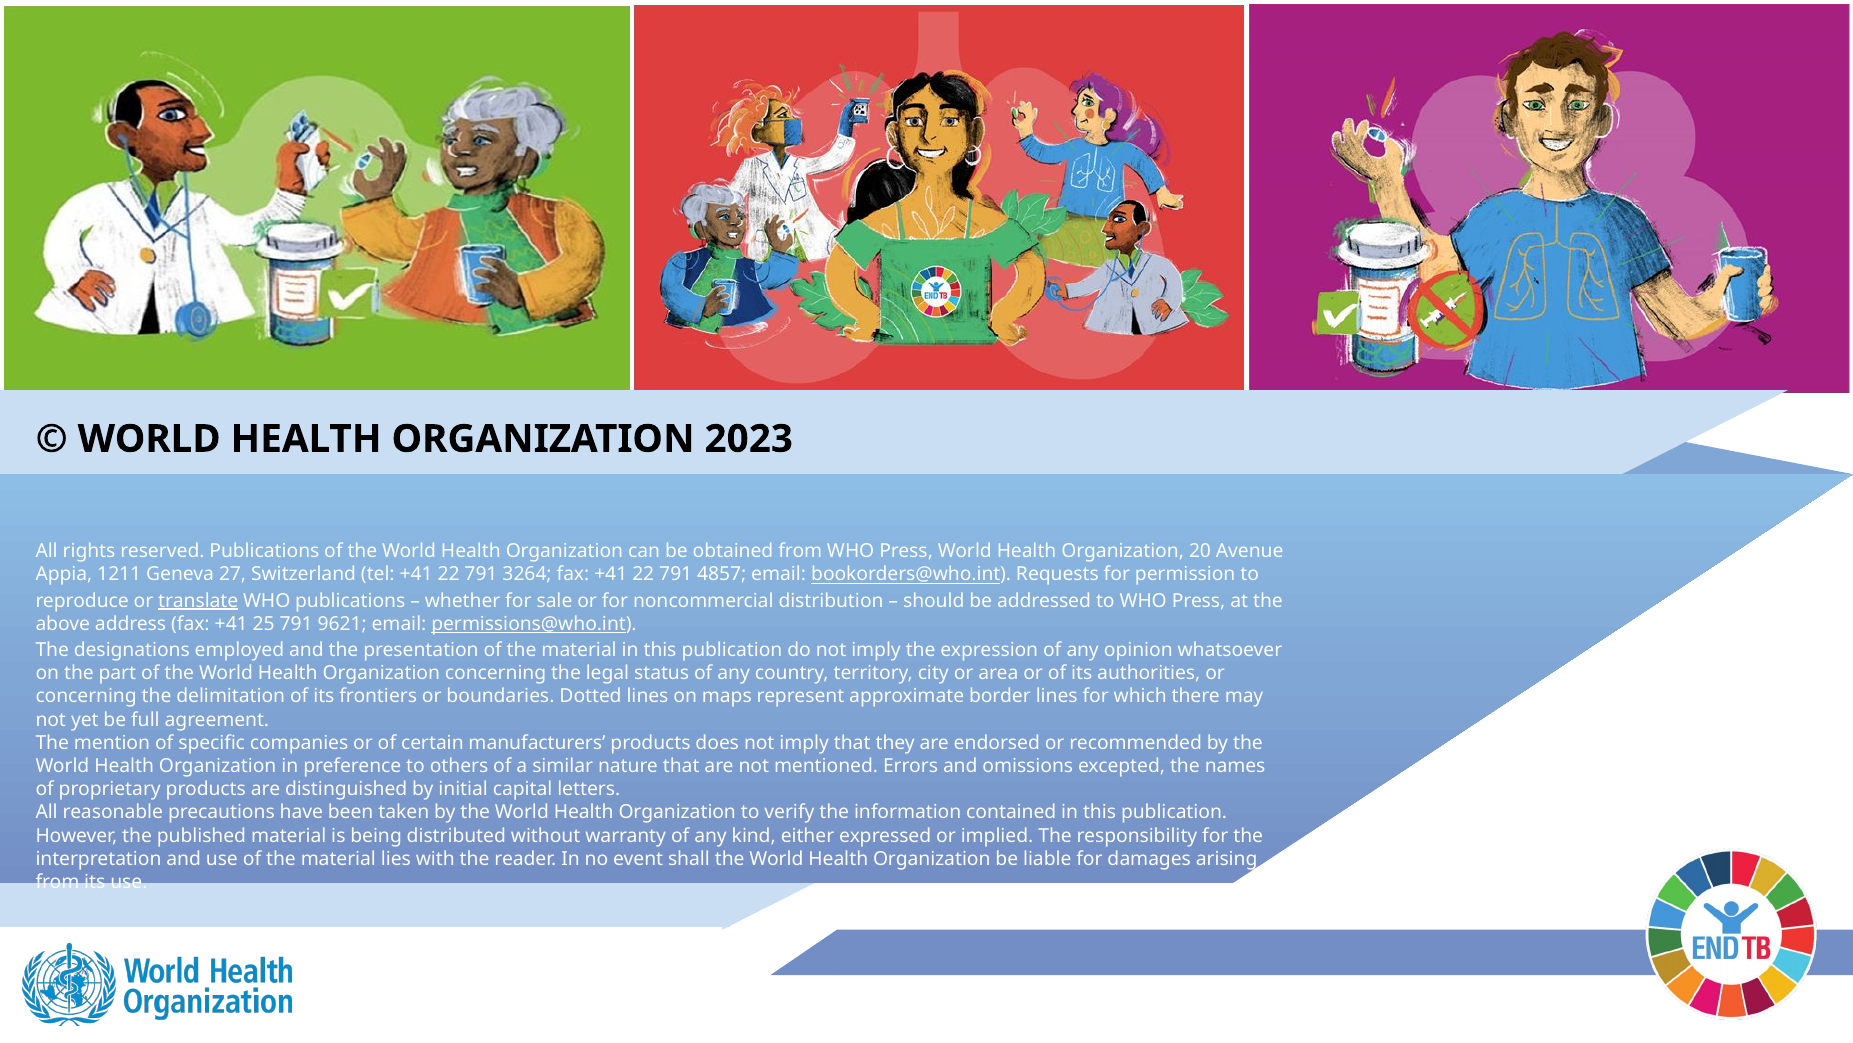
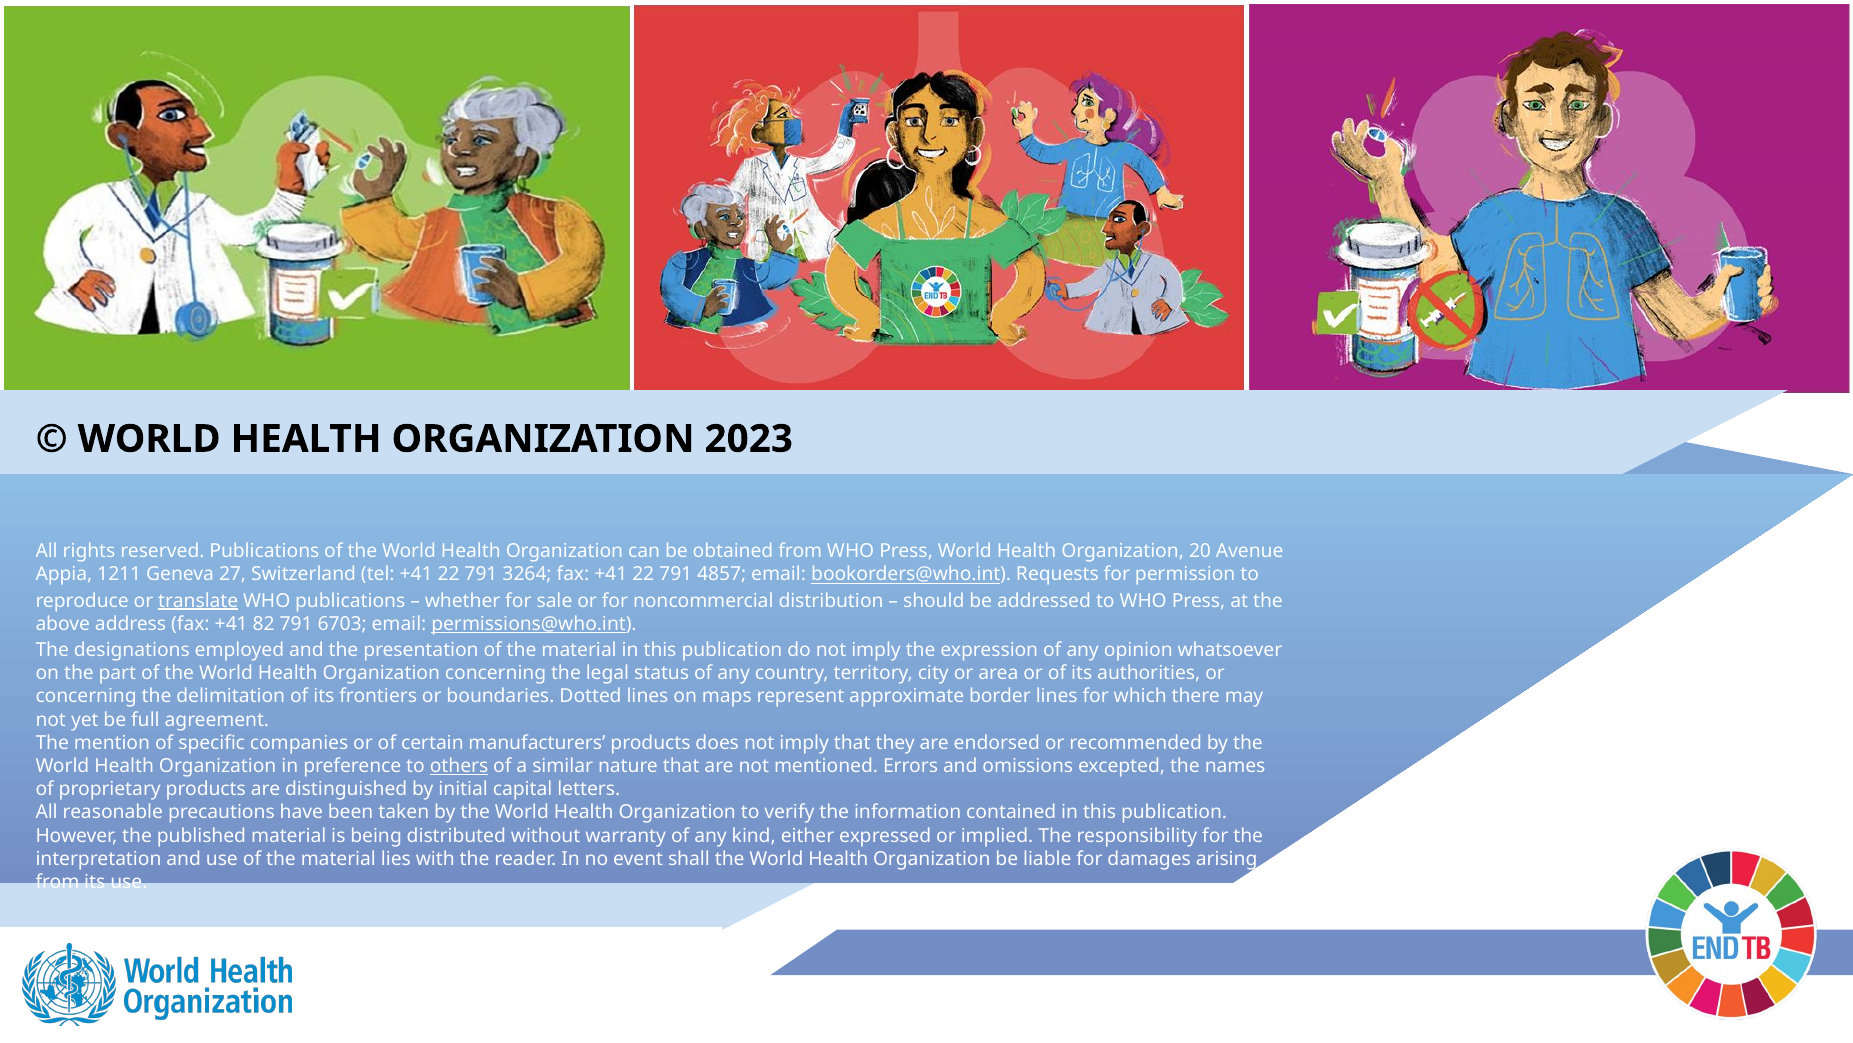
25: 25 -> 82 (264, 623)
9621: 9621 -> 6703 (342, 623)
others underline: none -> present (459, 766)
